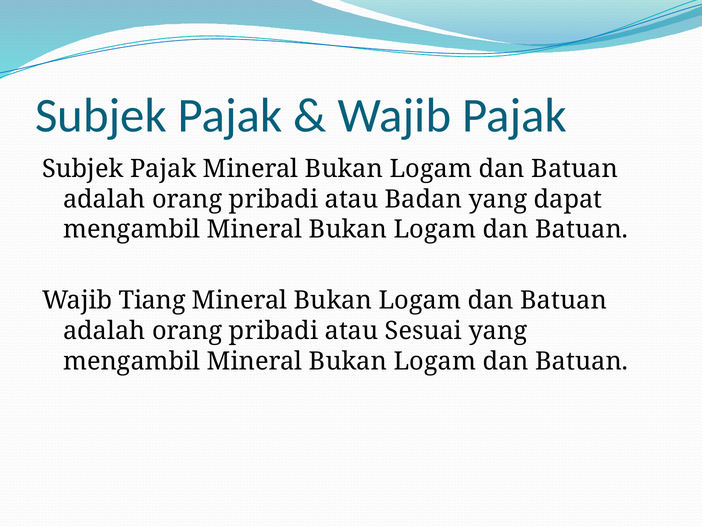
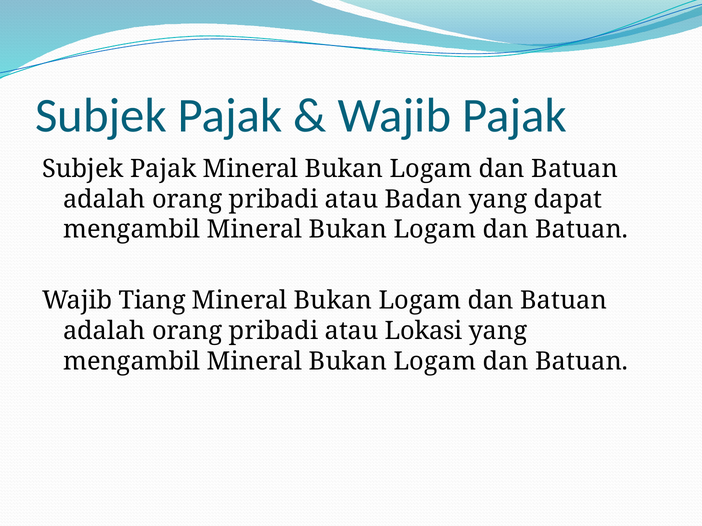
Sesuai: Sesuai -> Lokasi (424, 331)
